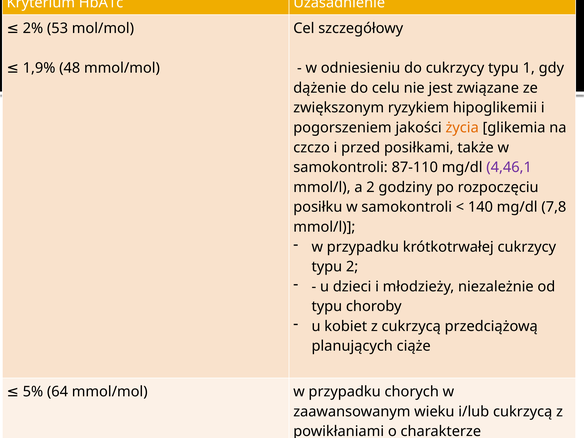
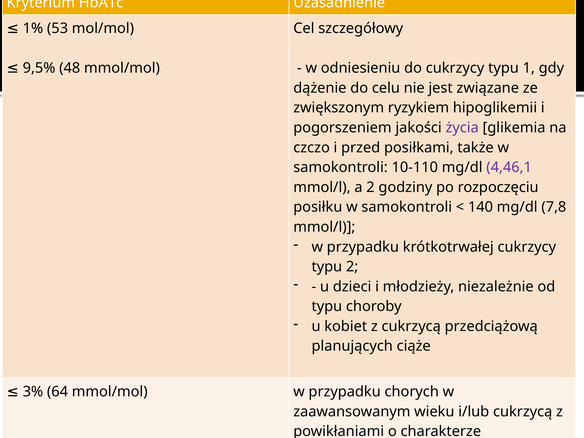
2%: 2% -> 1% (33, 28)
1,9%: 1,9% -> 9,5% (39, 68)
życia colour: orange -> purple (462, 128)
87-110: 87-110 -> 10-110 (415, 167)
5%: 5% -> 3% (33, 392)
